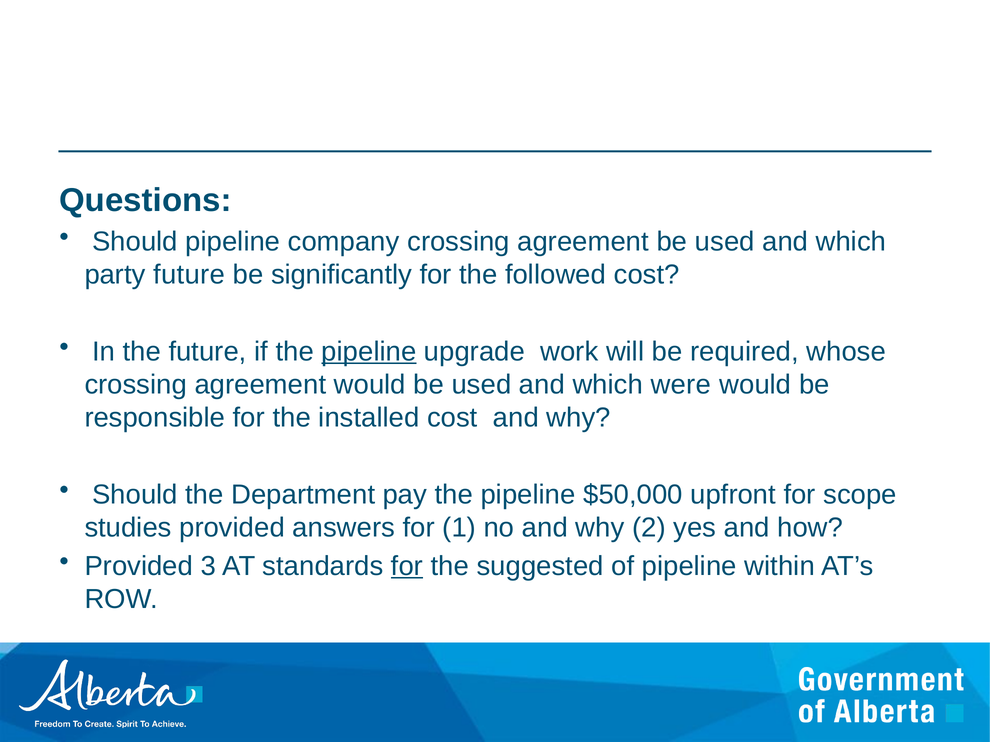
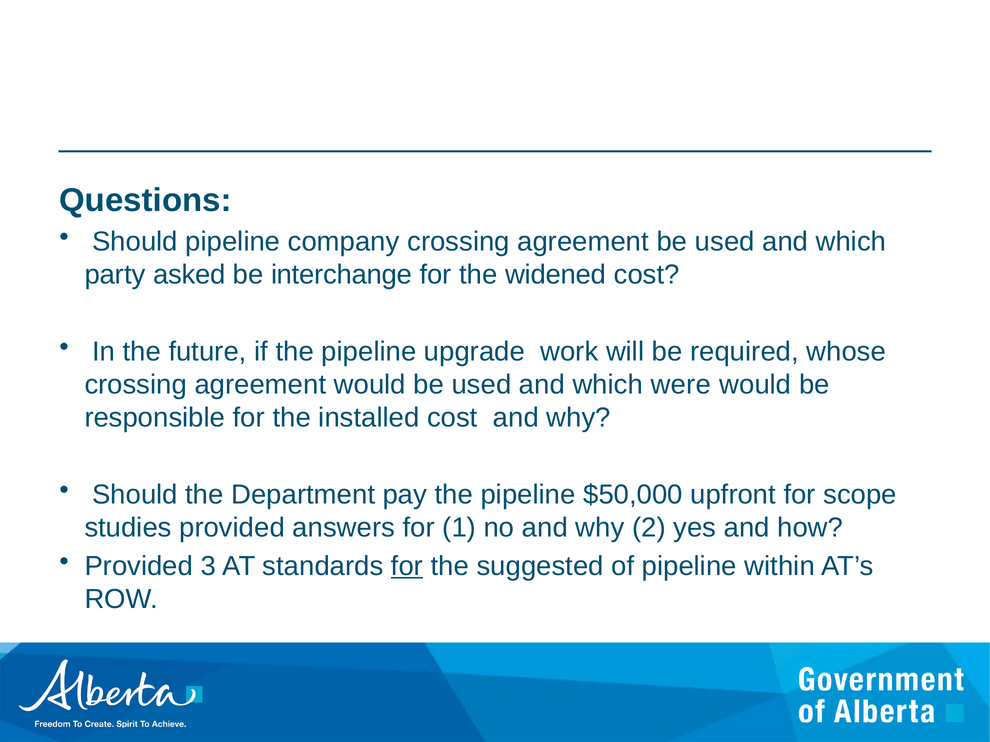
party future: future -> asked (189, 275)
significantly: significantly -> interchange (342, 275)
followed: followed -> widened (556, 275)
pipeline underline: present -> none (369, 352)
